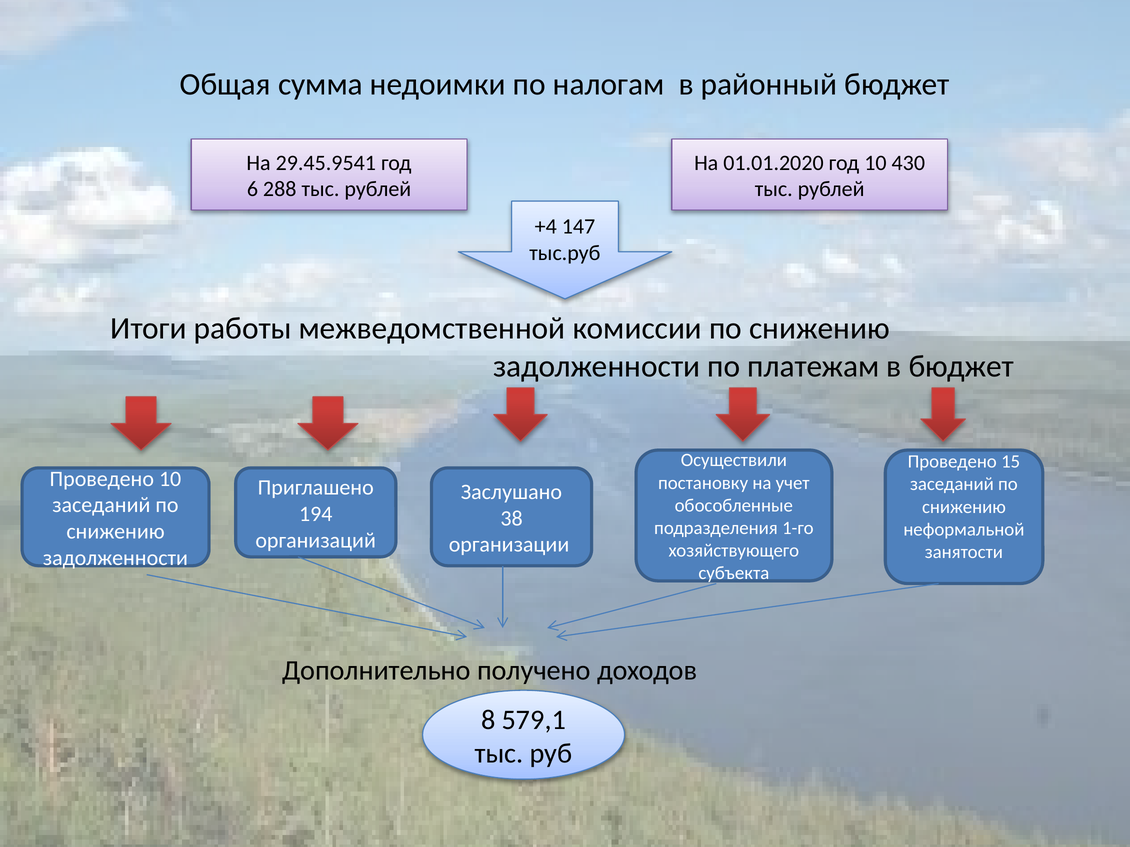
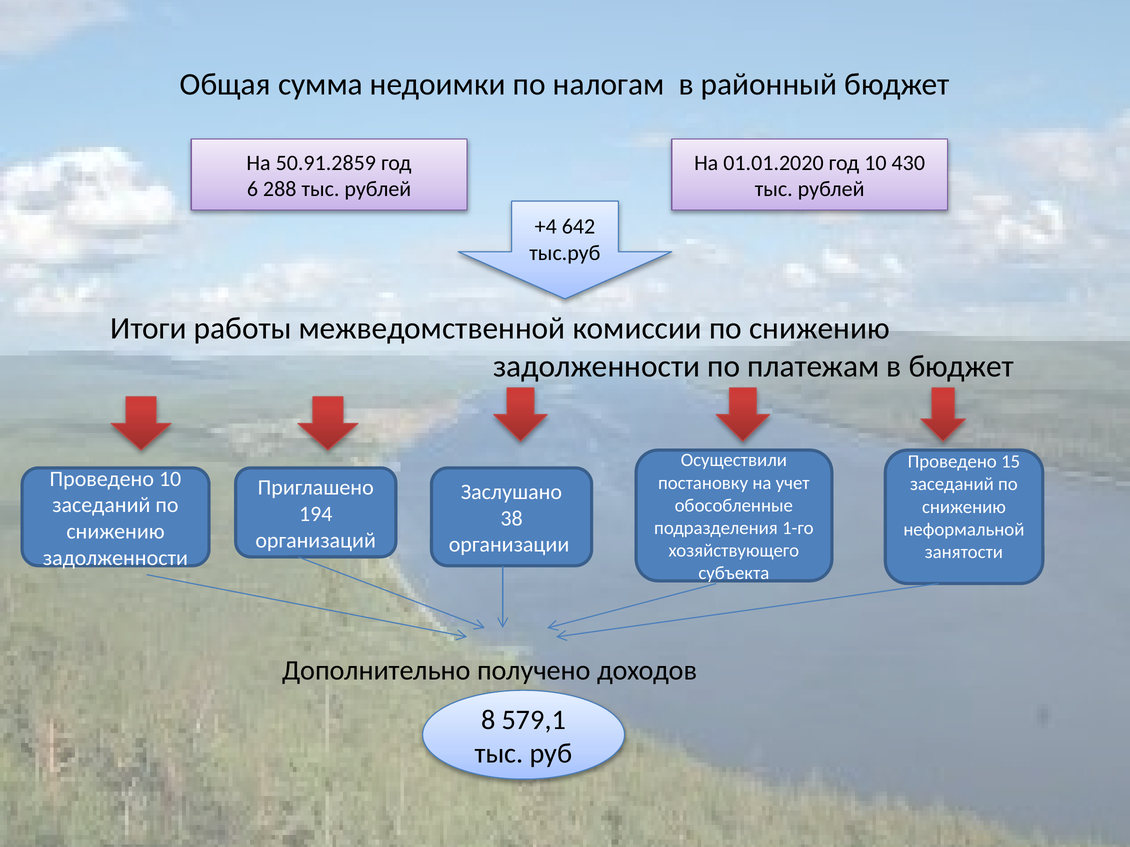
29.45.9541: 29.45.9541 -> 50.91.2859 (326, 163)
147: 147 -> 642 (579, 227)
